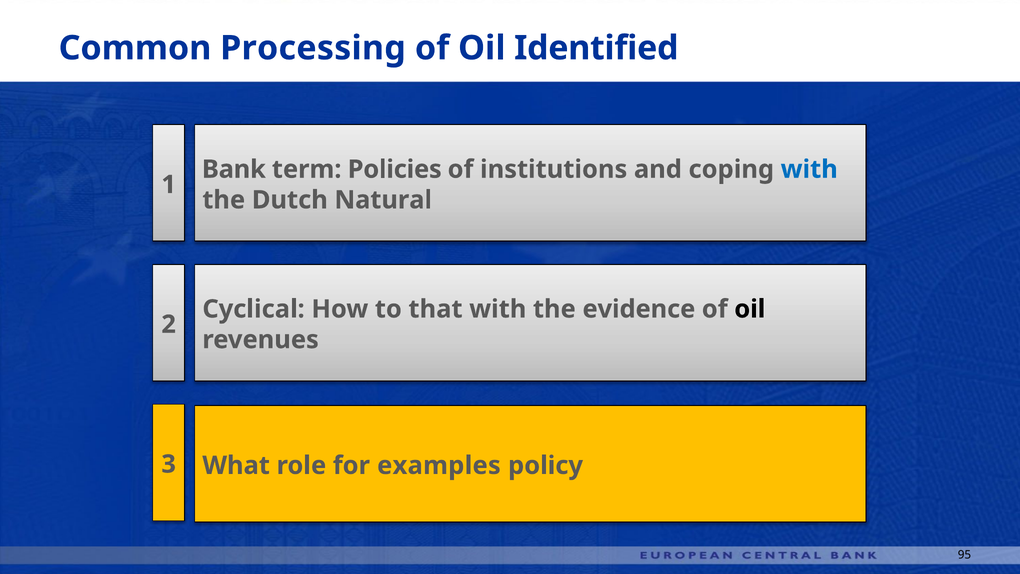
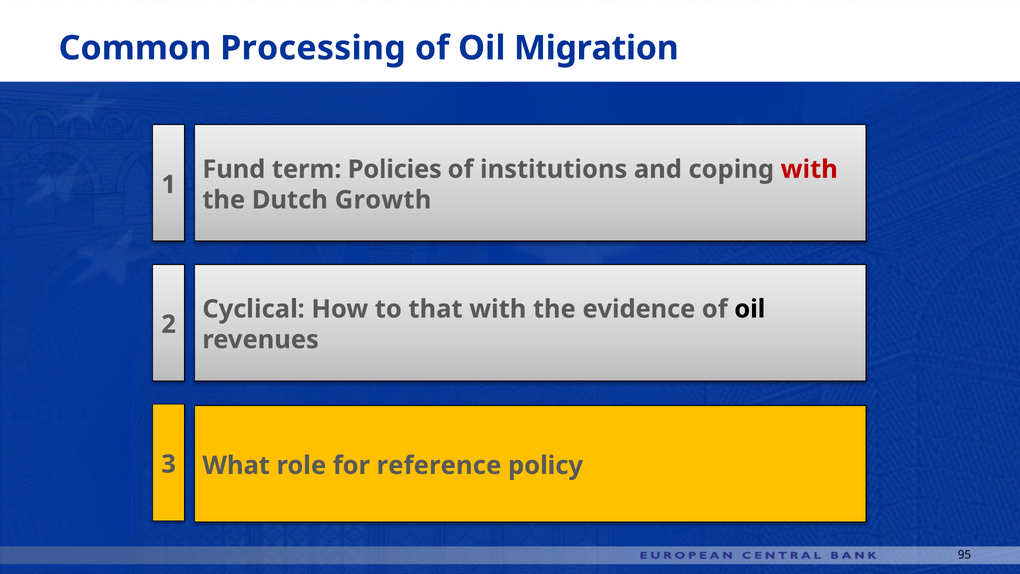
Identified: Identified -> Migration (596, 48)
Bank: Bank -> Fund (234, 169)
with colour: blue -> red (809, 169)
Natural: Natural -> Growth (383, 200)
examples: examples -> reference (439, 465)
